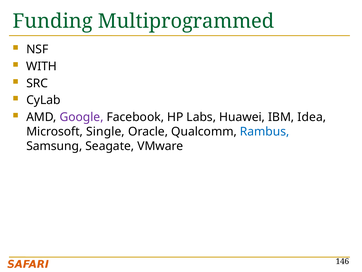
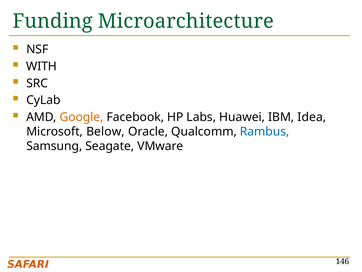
Multiprogrammed: Multiprogrammed -> Microarchitecture (186, 21)
Google colour: purple -> orange (82, 117)
Single: Single -> Below (105, 131)
